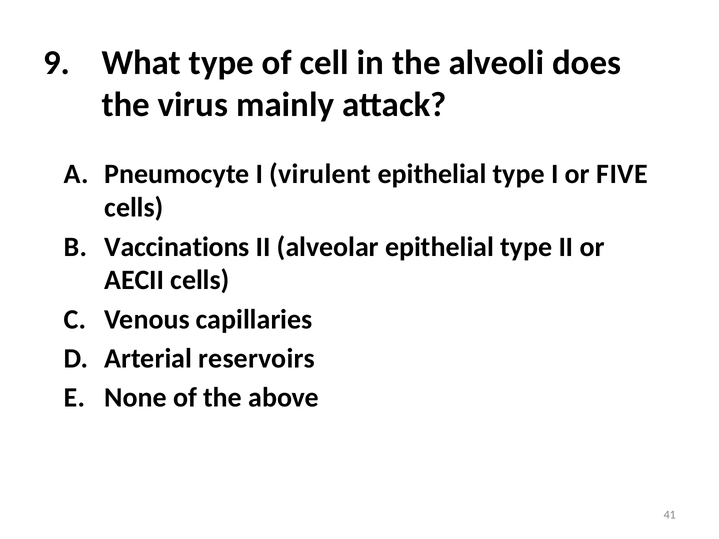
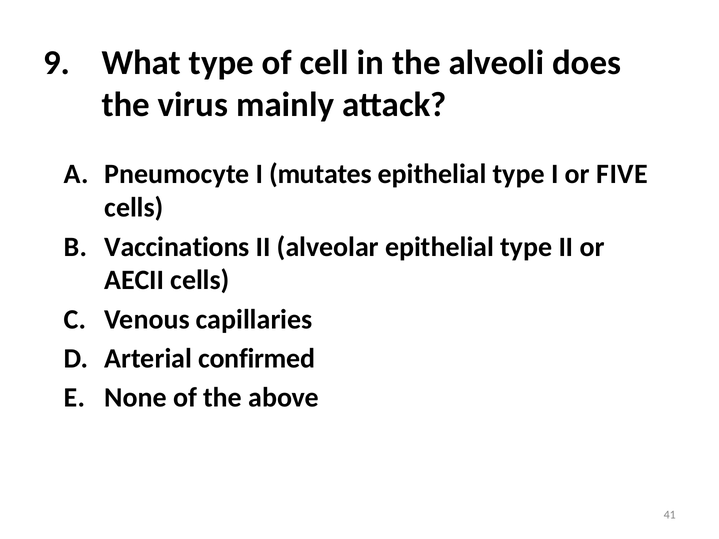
virulent: virulent -> mutates (320, 174)
reservoirs: reservoirs -> confirmed (257, 359)
